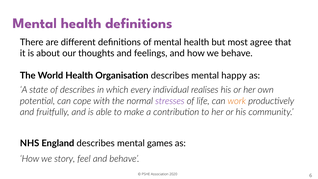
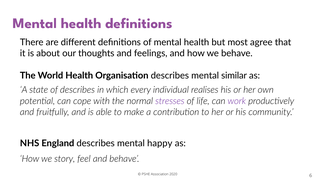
happy: happy -> similar (234, 76)
work colour: orange -> purple (237, 101)
games: games -> happy (160, 143)
